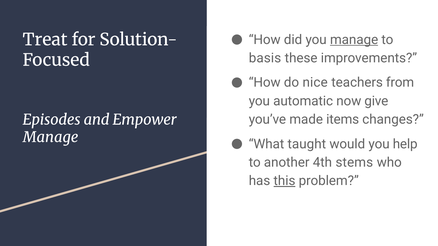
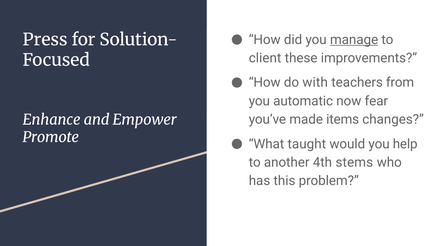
Treat: Treat -> Press (45, 40)
basis: basis -> client (265, 58)
nice: nice -> with (315, 83)
give: give -> fear (376, 101)
Episodes: Episodes -> Enhance (52, 120)
Manage: Manage -> Promote (51, 137)
this underline: present -> none (284, 181)
